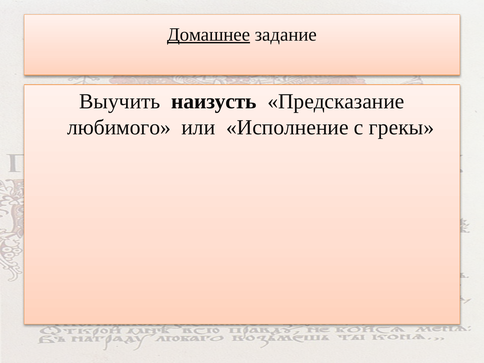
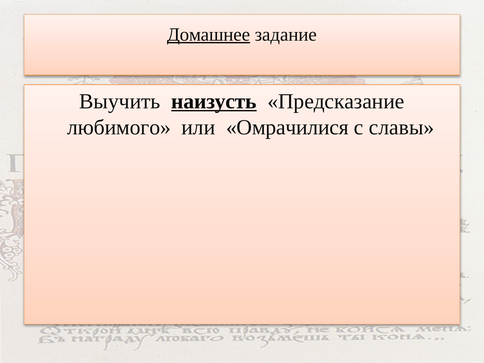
наизусть underline: none -> present (214, 102)
Исполнение: Исполнение -> Омрачилися (287, 127)
грекы: грекы -> славы (402, 127)
